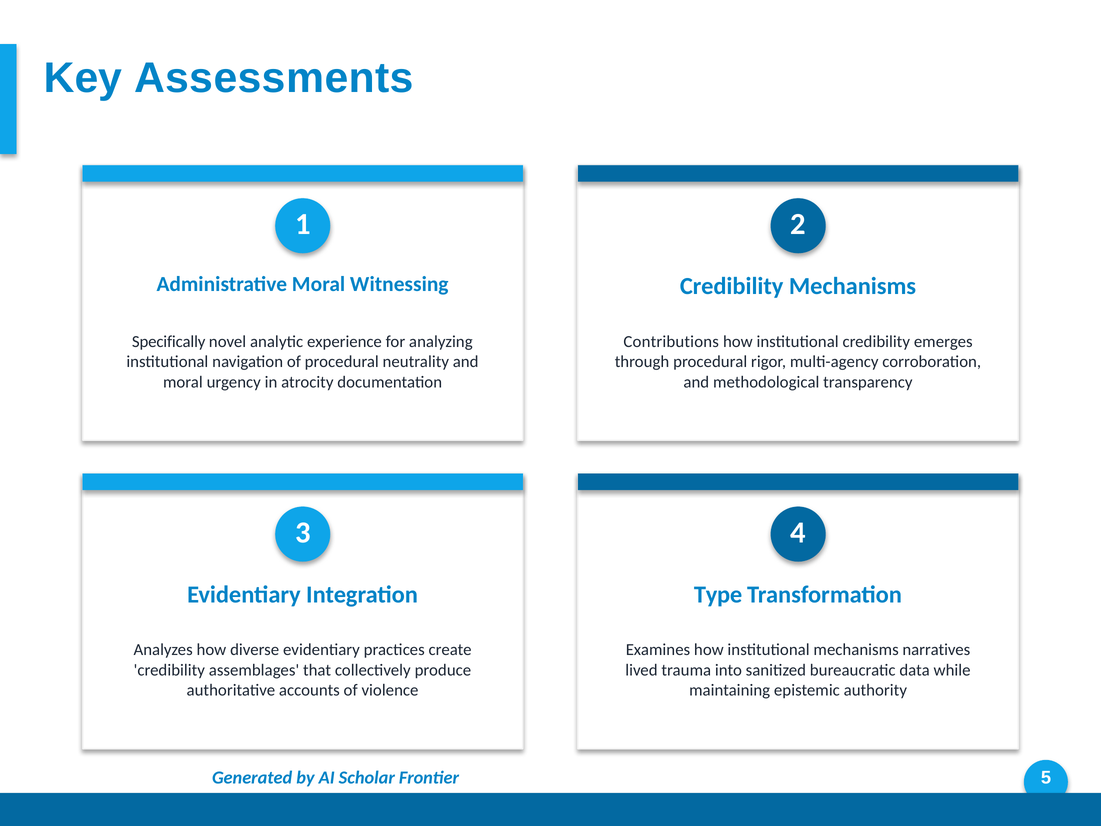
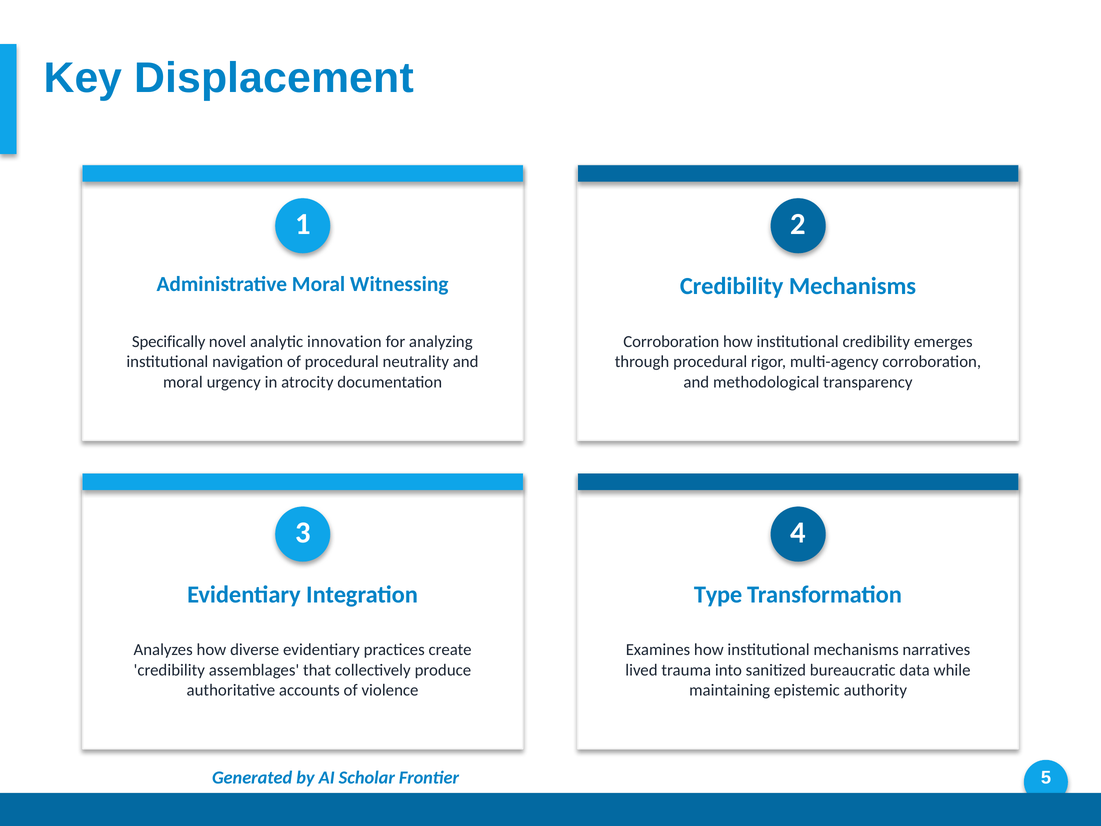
Assessments: Assessments -> Displacement (274, 78)
experience: experience -> innovation (344, 341)
Contributions: Contributions -> Corroboration (671, 341)
